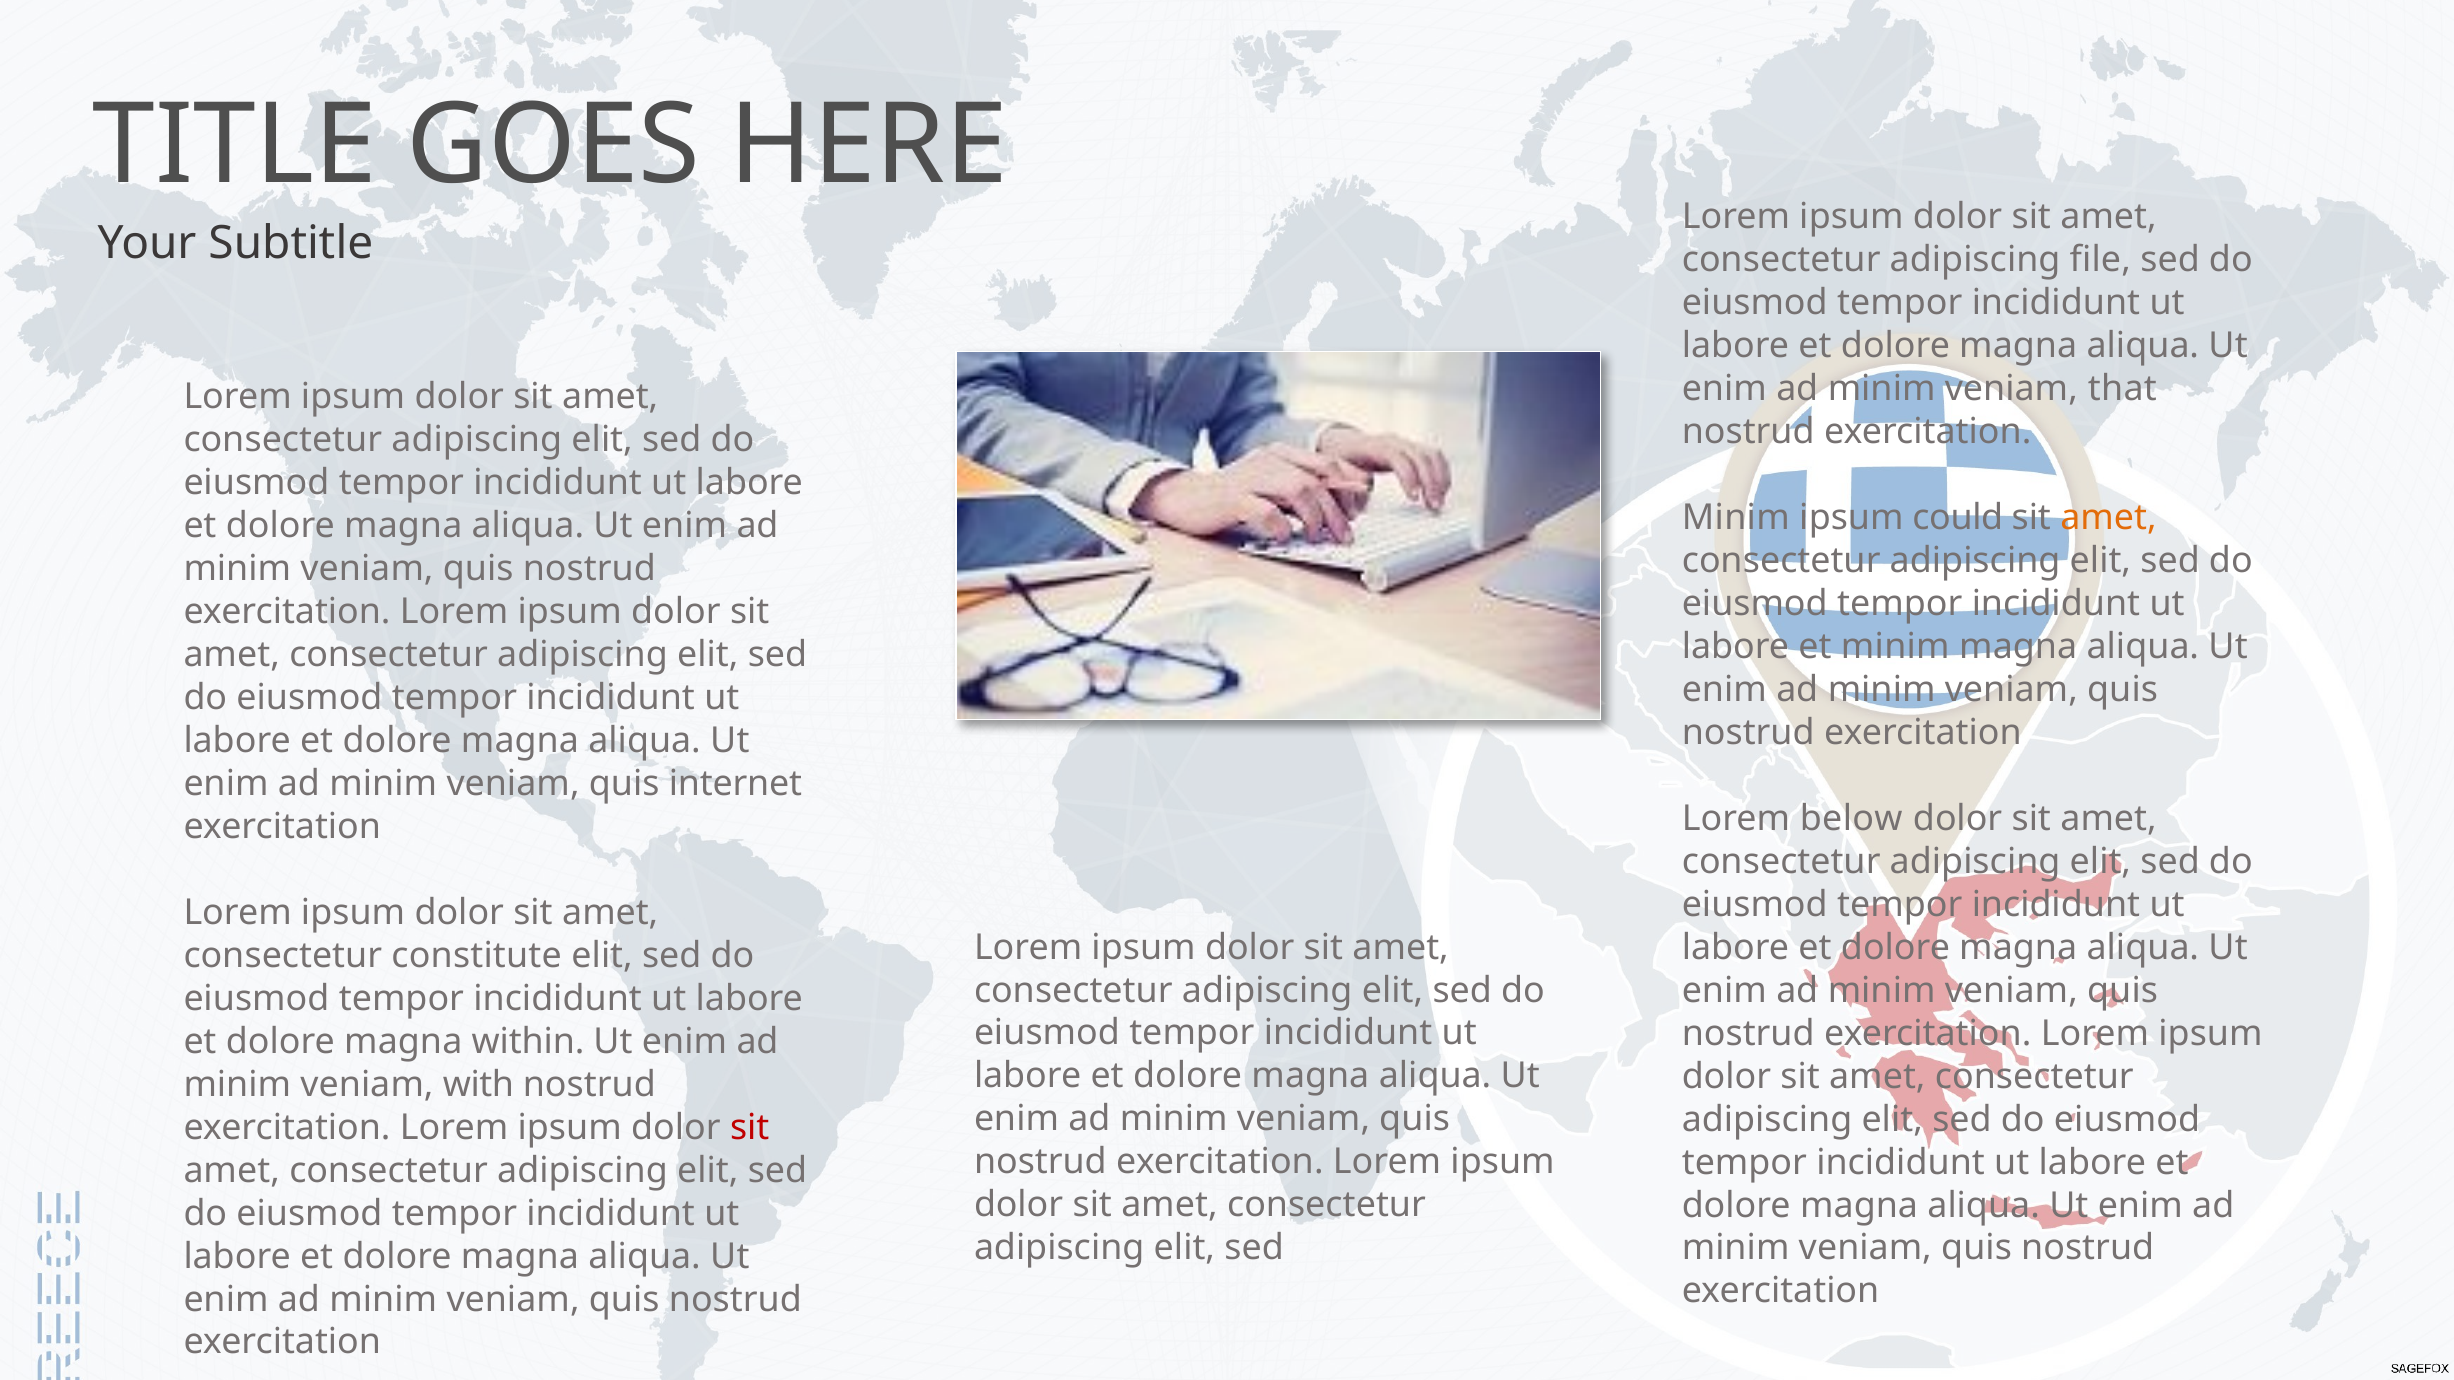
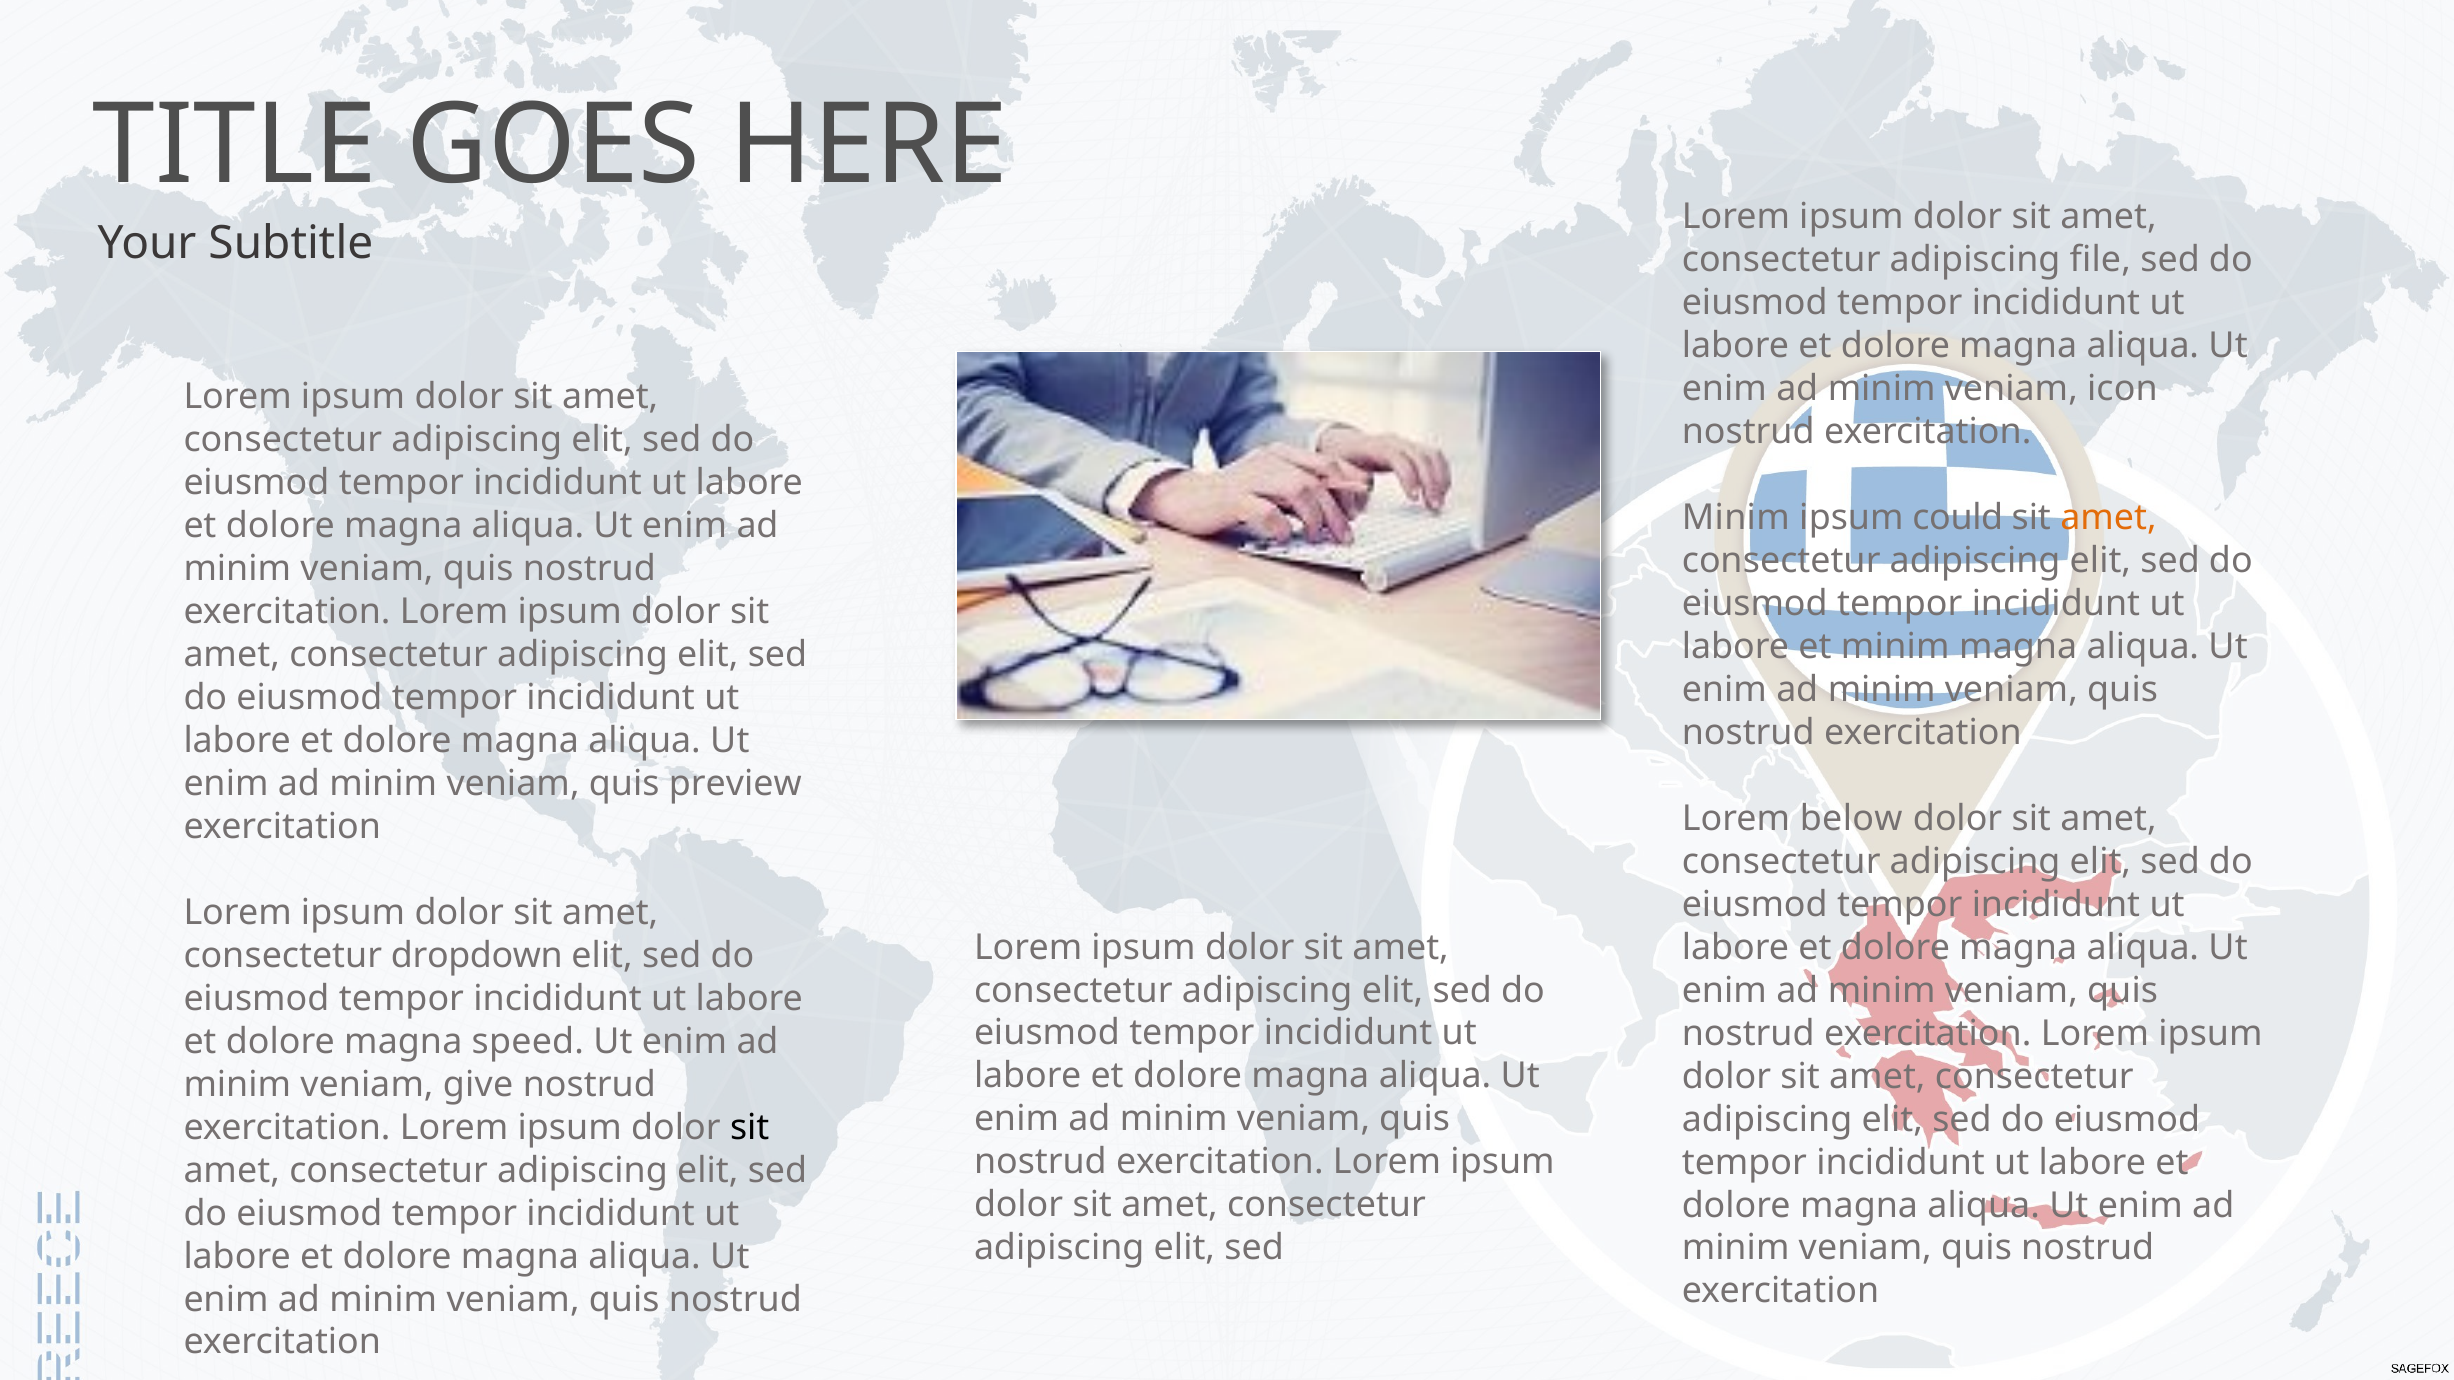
that: that -> icon (2122, 389)
internet: internet -> preview (735, 784)
constitute: constitute -> dropdown (477, 956)
within: within -> speed (528, 1042)
with: with -> give (478, 1085)
sit colour: red -> black (750, 1128)
